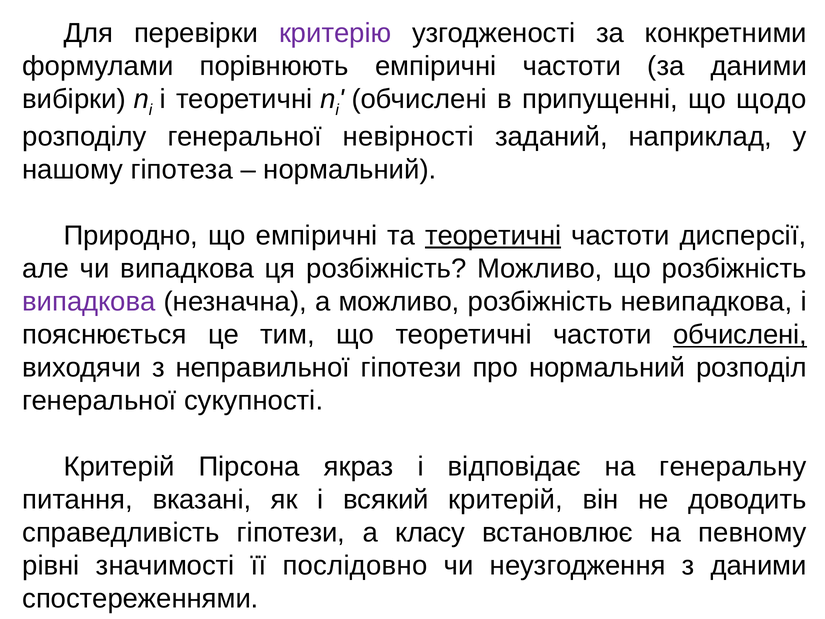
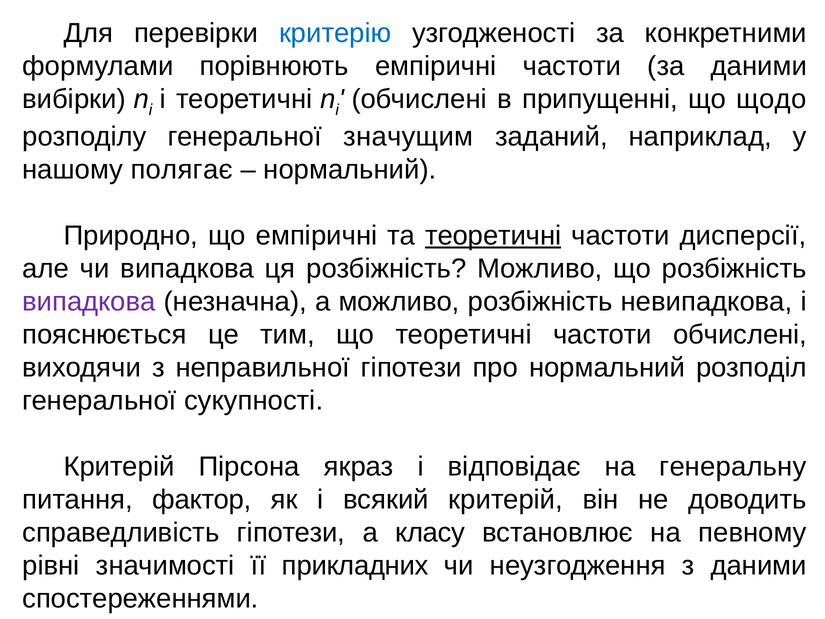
критерію colour: purple -> blue (335, 33)
невірності: невірності -> значущим (408, 137)
гіпотеза: гіпотеза -> полягає (182, 170)
обчислені underline: present -> none (740, 335)
вказані: вказані -> фактор (202, 500)
послідовно: послідовно -> прикладних (355, 566)
